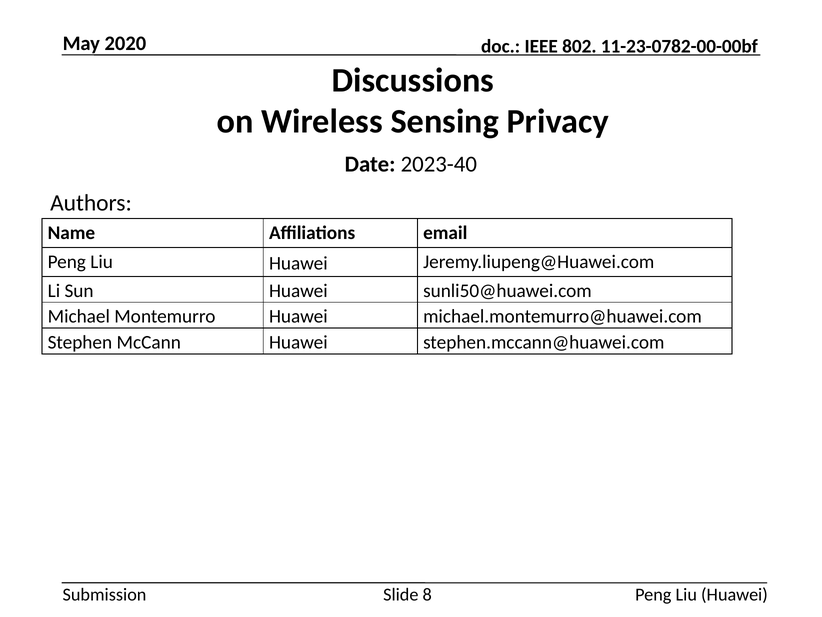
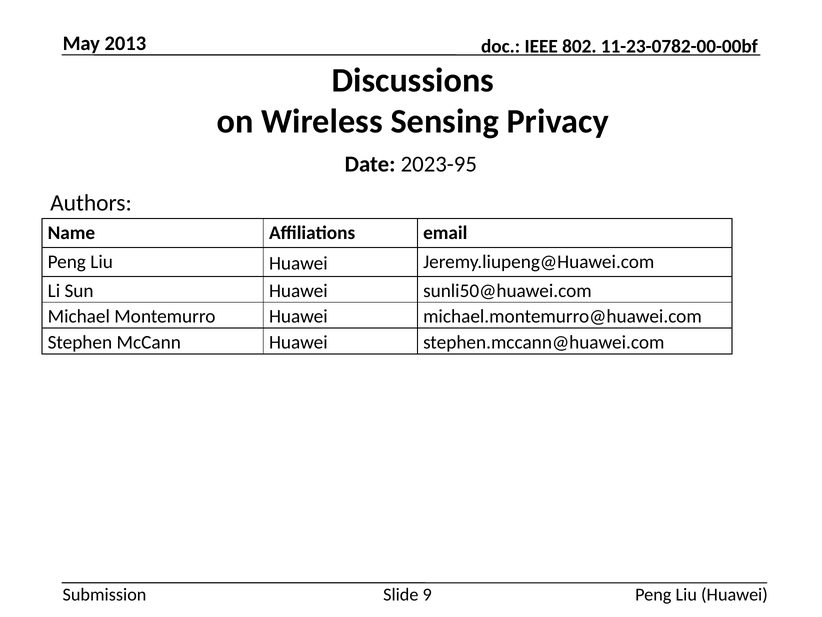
2020: 2020 -> 2013 (125, 44)
2023-40: 2023-40 -> 2023-95 (439, 164)
8: 8 -> 9 (427, 594)
